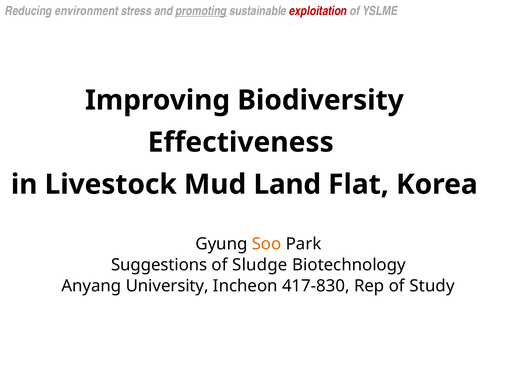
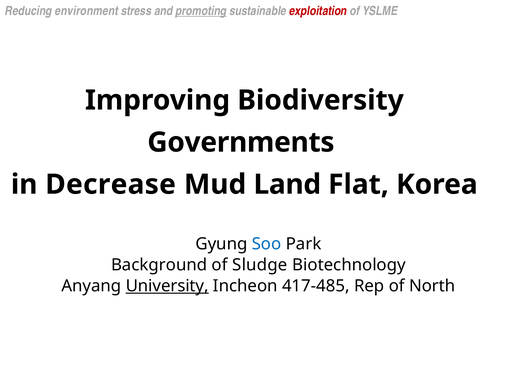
Effectiveness: Effectiveness -> Governments (241, 142)
Livestock: Livestock -> Decrease (111, 184)
Soo colour: orange -> blue (267, 244)
Suggestions: Suggestions -> Background (159, 265)
University underline: none -> present (167, 286)
417-830: 417-830 -> 417-485 (316, 286)
Study: Study -> North (432, 286)
